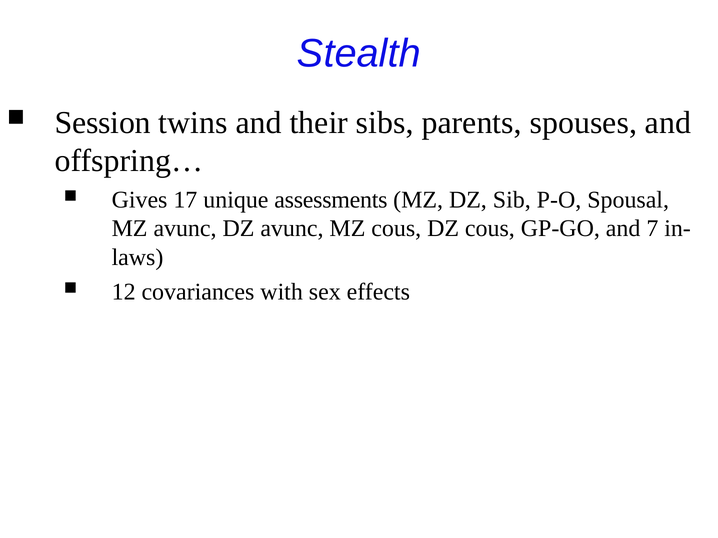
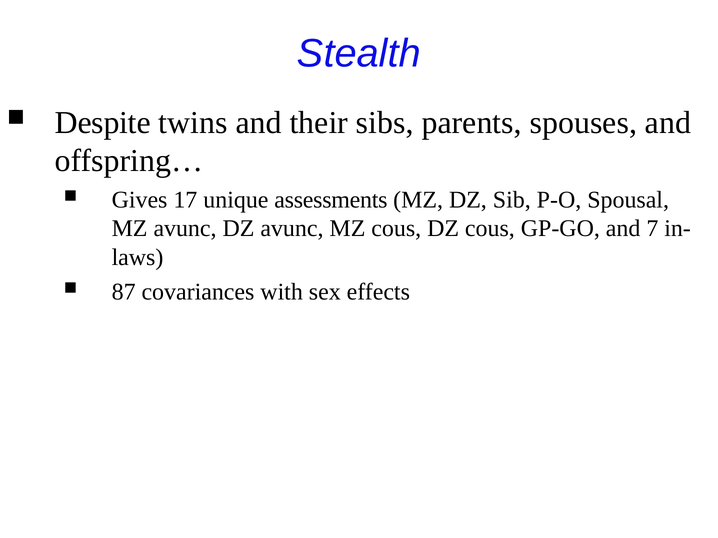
Session: Session -> Despite (103, 123)
12: 12 -> 87 (124, 292)
